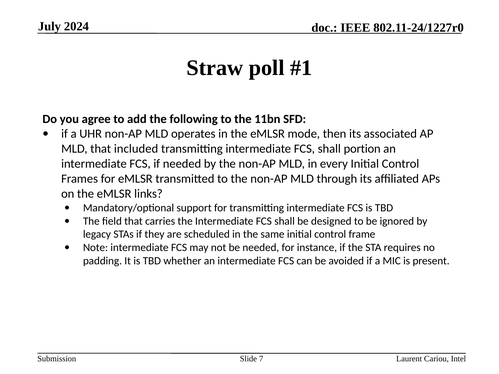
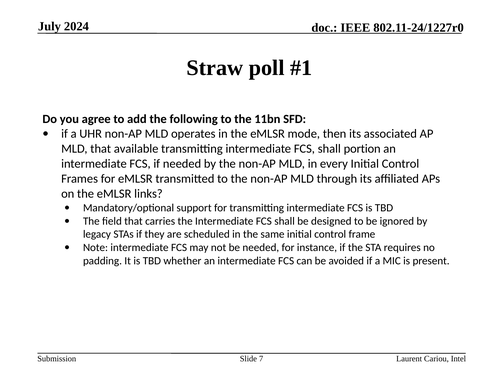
included: included -> available (136, 149)
